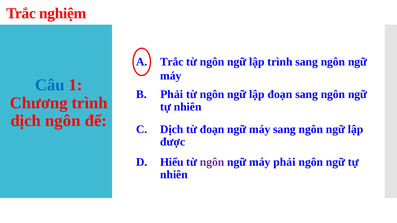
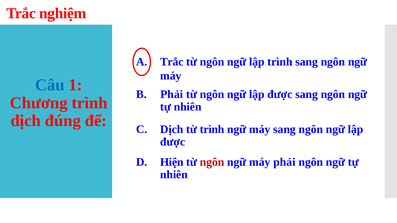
đoạn: đoạn -> được (280, 95)
dịch ngôn: ngôn -> đúng (63, 121)
từ đoạn: đoạn -> trình (212, 130)
Hiểu: Hiểu -> Hiện (172, 162)
ngôn colour: purple -> red (212, 162)
